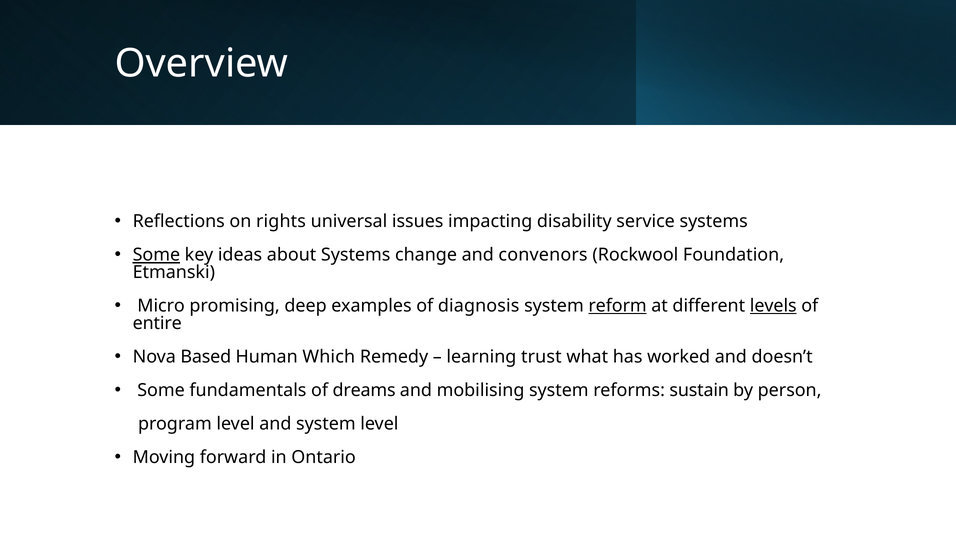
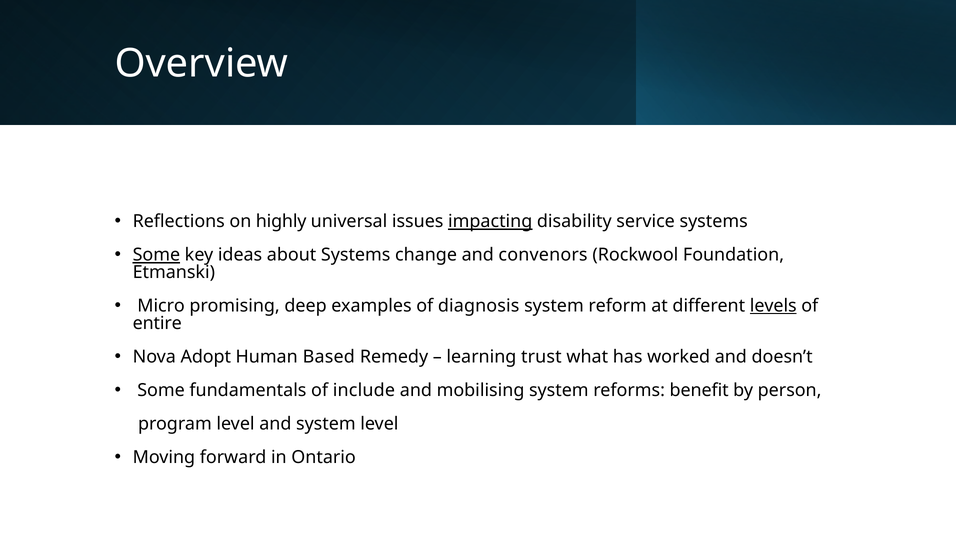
rights: rights -> highly (281, 221)
impacting underline: none -> present (490, 221)
reform underline: present -> none (618, 306)
Based: Based -> Adopt (206, 357)
Which: Which -> Based (329, 357)
dreams: dreams -> include (364, 390)
sustain: sustain -> benefit (699, 390)
